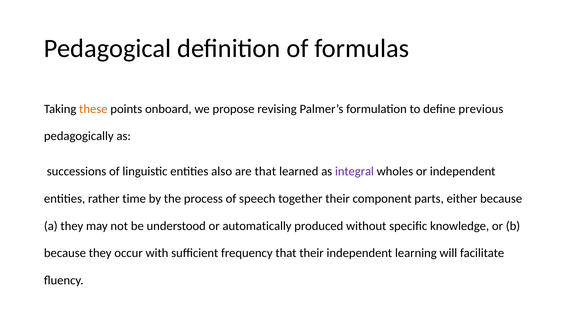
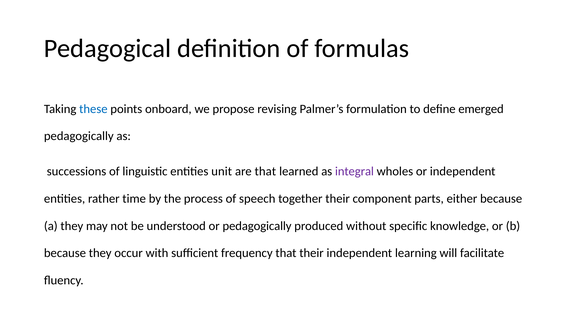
these colour: orange -> blue (93, 109)
previous: previous -> emerged (481, 109)
also: also -> unit (222, 172)
or automatically: automatically -> pedagogically (257, 226)
